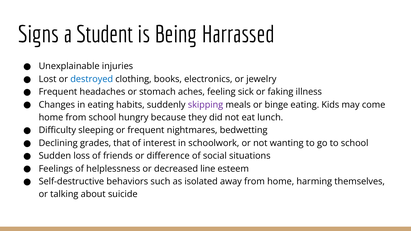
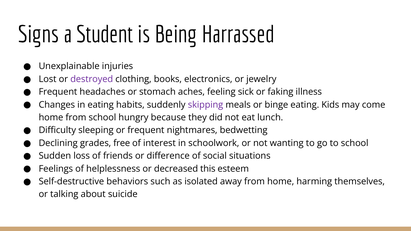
destroyed colour: blue -> purple (92, 79)
that: that -> free (122, 143)
line: line -> this (208, 169)
